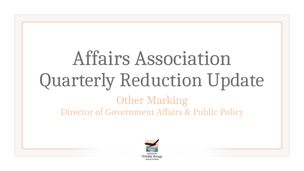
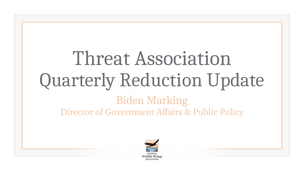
Affairs: Affairs -> Threat (101, 58)
Other: Other -> Biden (130, 100)
